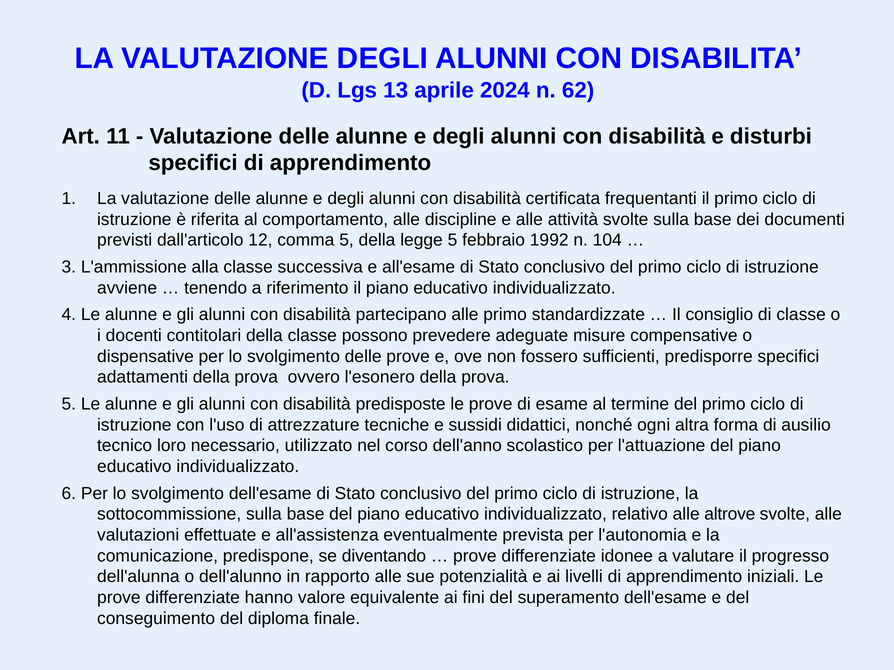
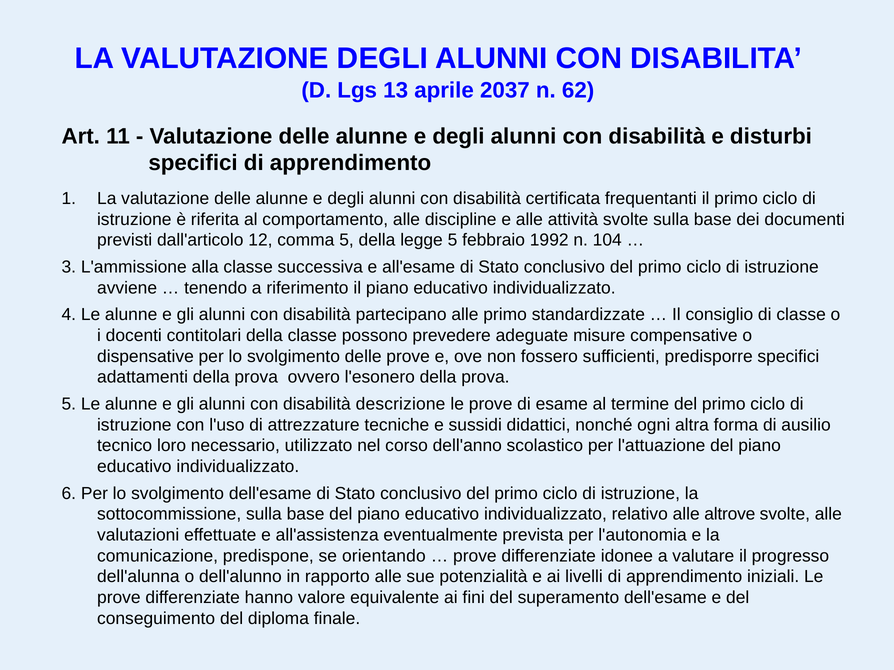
2024: 2024 -> 2037 (505, 90)
predisposte: predisposte -> descrizione (401, 404)
diventando: diventando -> orientando (384, 556)
